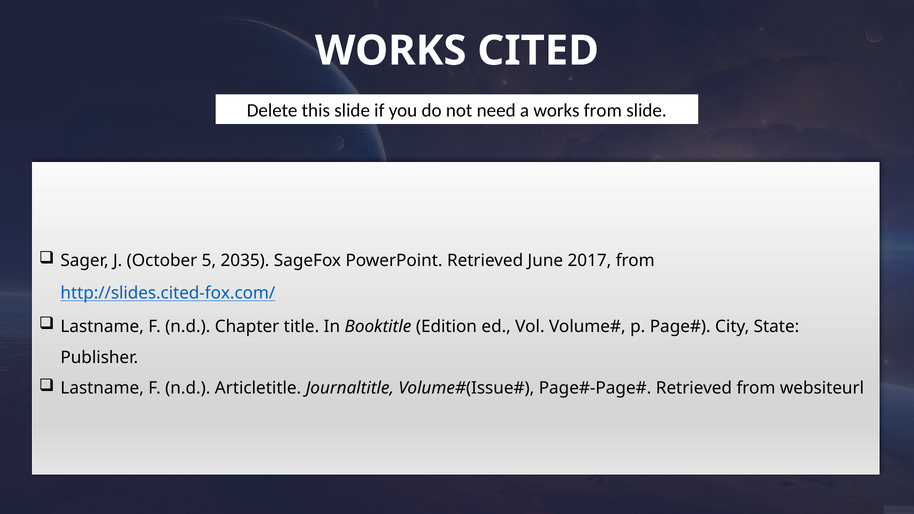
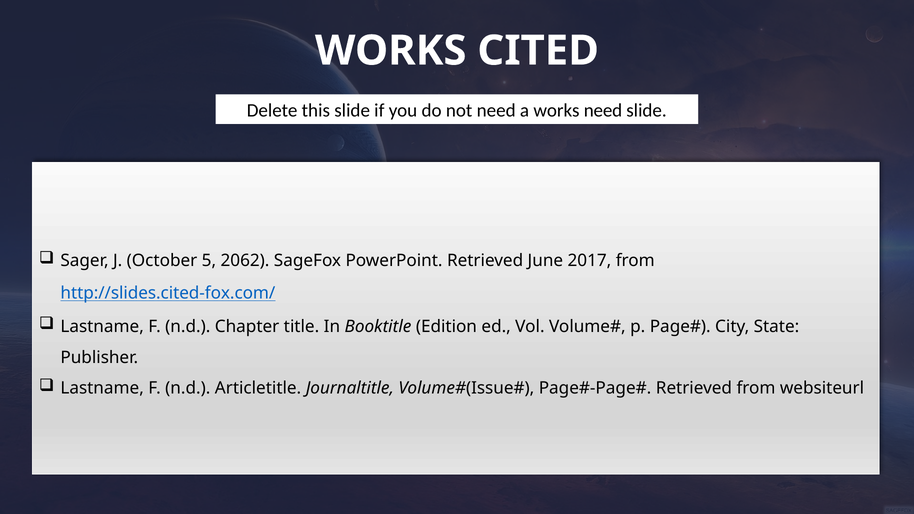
works from: from -> need (603, 110)
2035: 2035 -> 2062 (245, 261)
